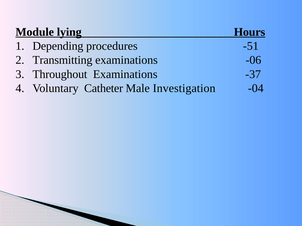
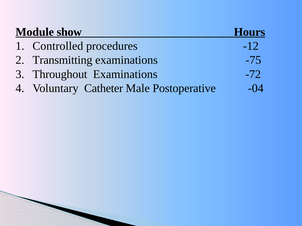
lying: lying -> show (69, 32)
Depending: Depending -> Controlled (58, 46)
-51: -51 -> -12 (251, 46)
-06: -06 -> -75 (253, 60)
-37: -37 -> -72 (253, 74)
Investigation: Investigation -> Postoperative (184, 88)
